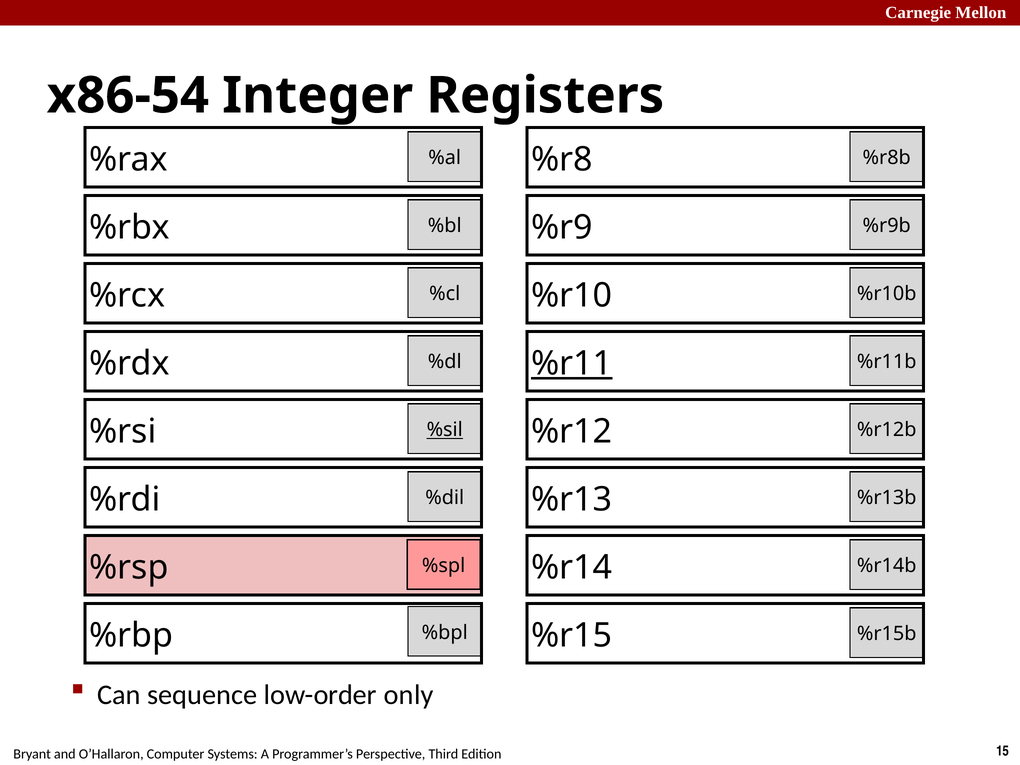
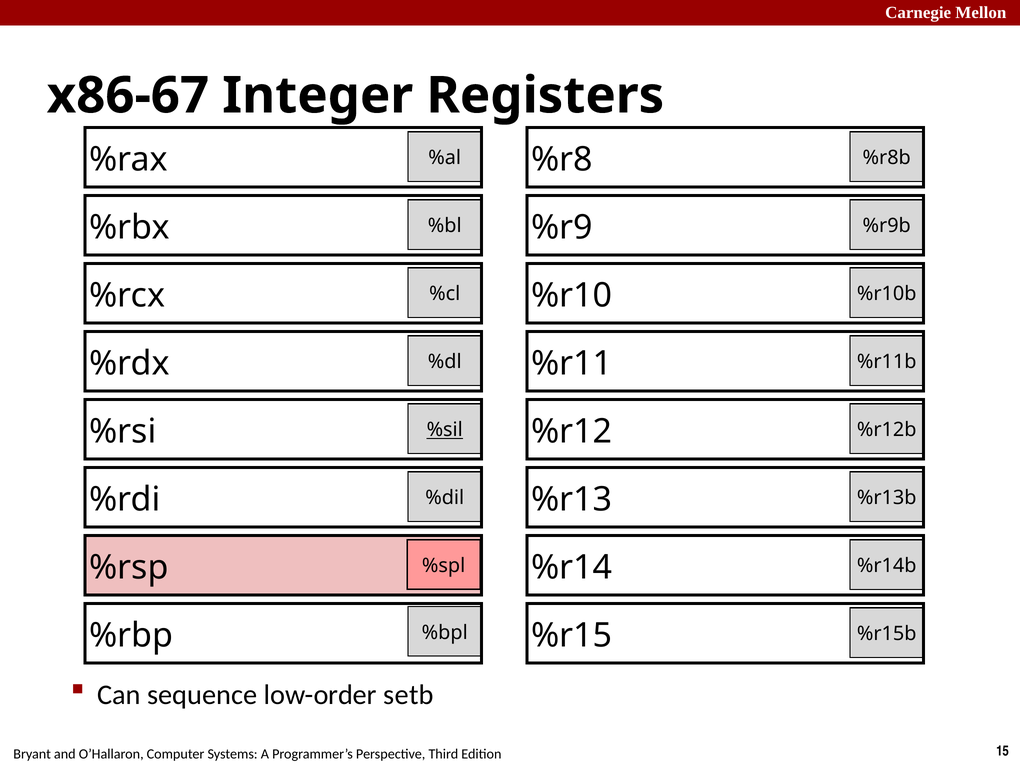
x86-54: x86-54 -> x86-67 (128, 96)
%r11 underline: present -> none (572, 364)
only: only -> setb (409, 695)
